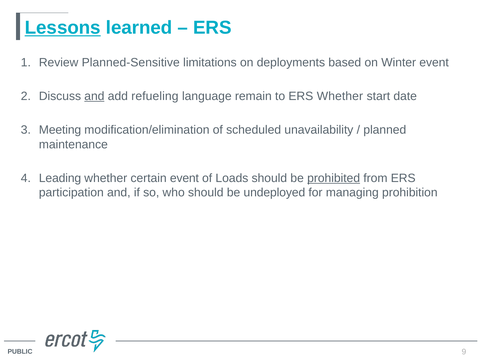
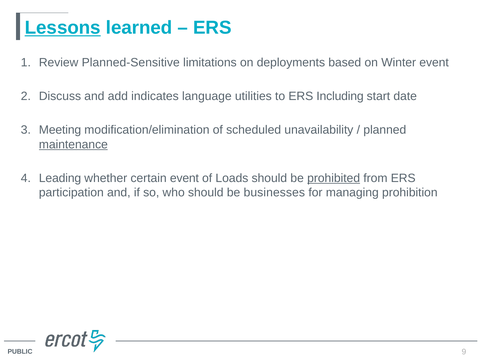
and underline: present -> none (94, 96)
refueling: refueling -> indicates (155, 96)
remain: remain -> utilities (253, 96)
ERS Whether: Whether -> Including (340, 96)
maintenance underline: none -> present (73, 145)
undeployed: undeployed -> businesses (274, 193)
